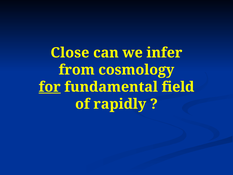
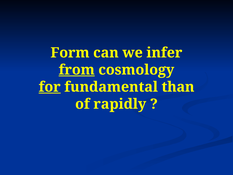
Close: Close -> Form (70, 53)
from underline: none -> present (77, 70)
field: field -> than (178, 87)
